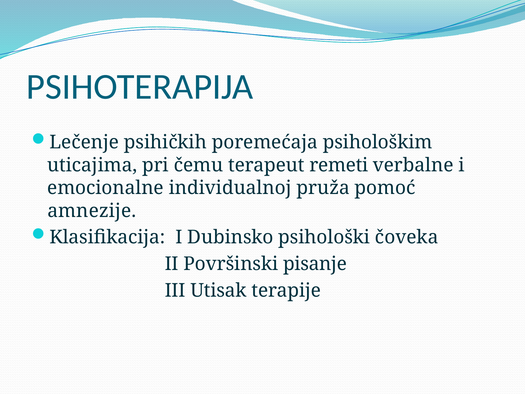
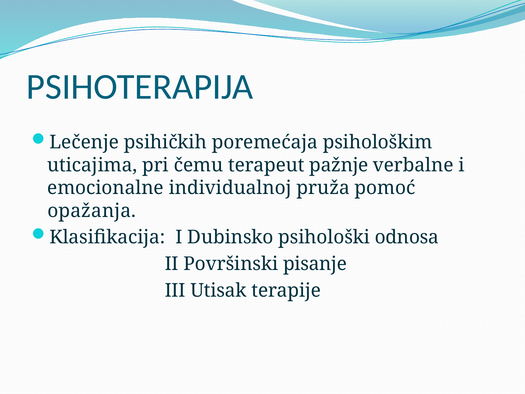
remeti: remeti -> pažnje (339, 165)
amnezije: amnezije -> opažanja (92, 211)
čoveka: čoveka -> odnosa (407, 237)
